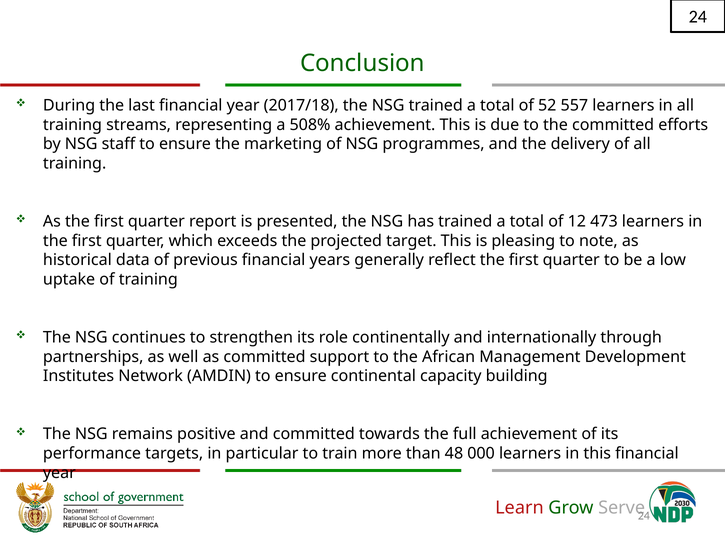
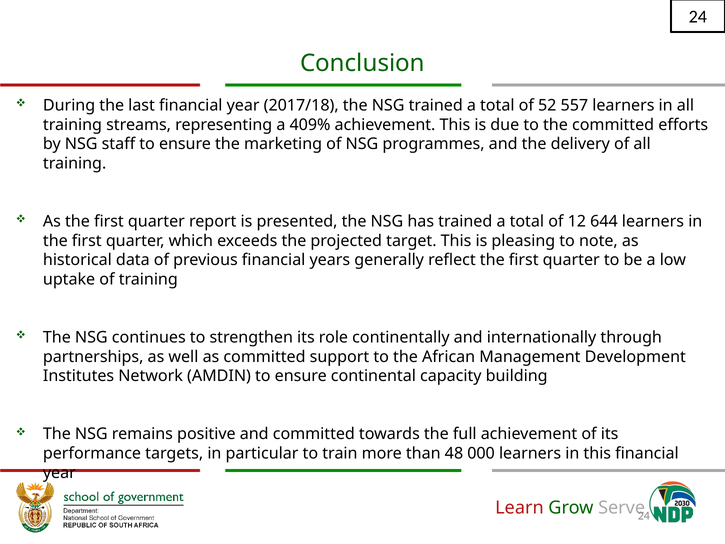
508%: 508% -> 409% (310, 125)
473: 473 -> 644 (604, 221)
